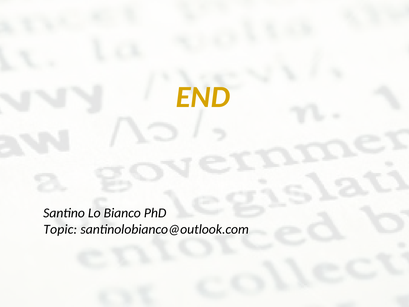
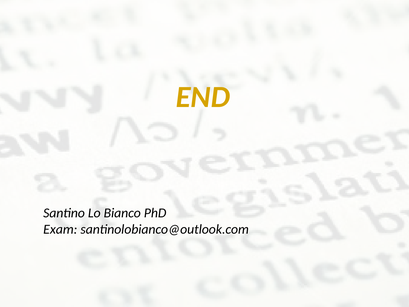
Topic: Topic -> Exam (60, 229)
